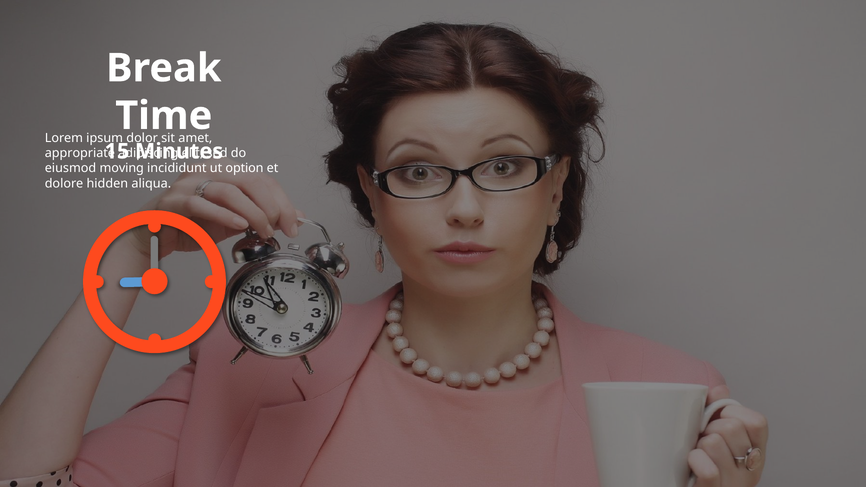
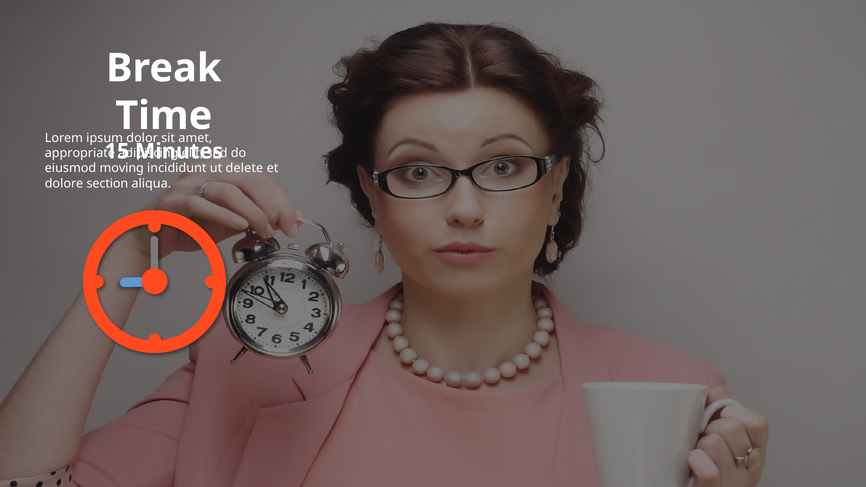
option: option -> delete (244, 168)
hidden: hidden -> section (107, 183)
